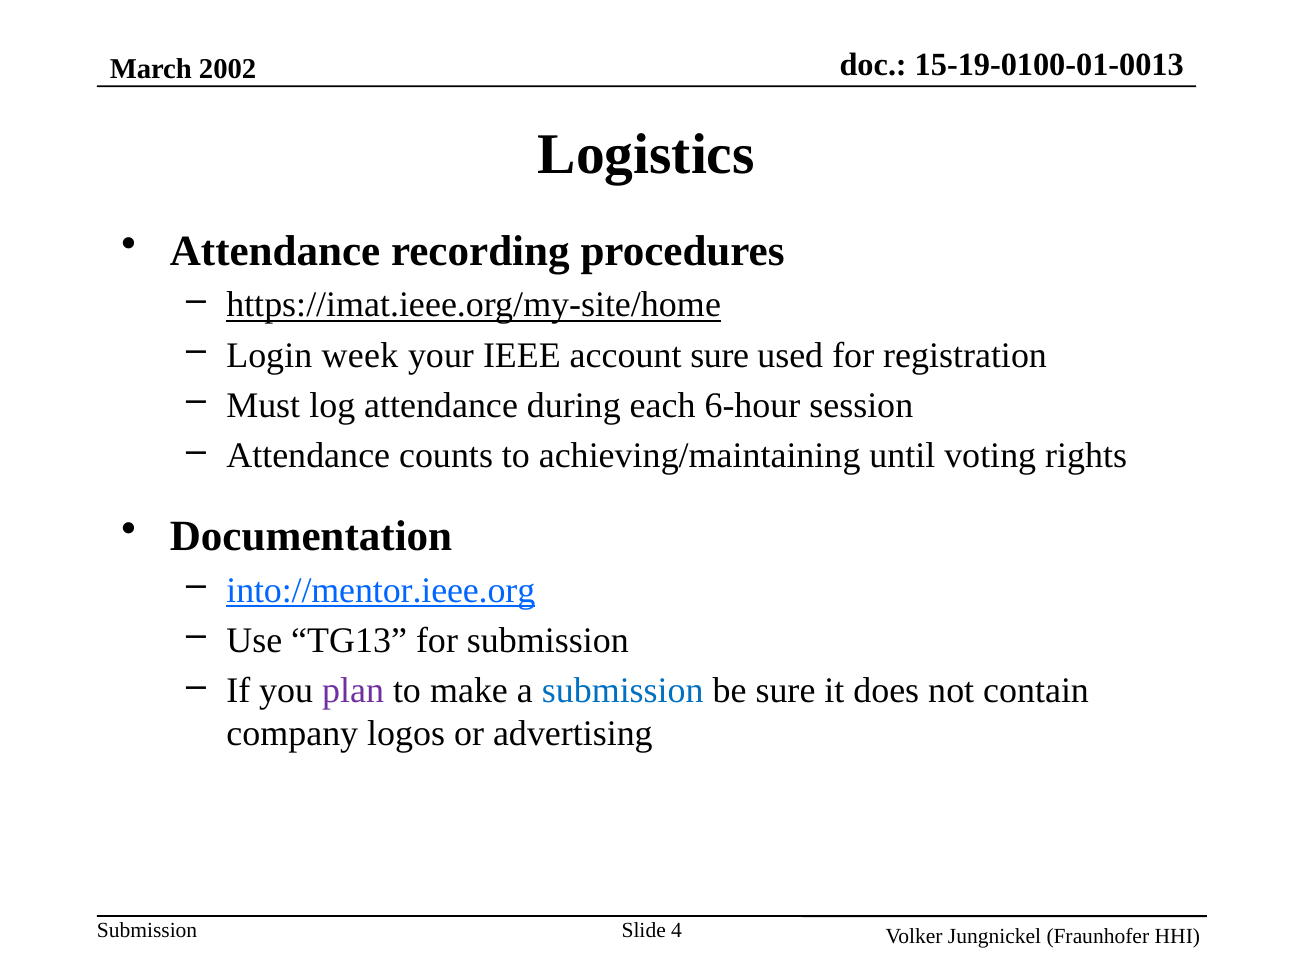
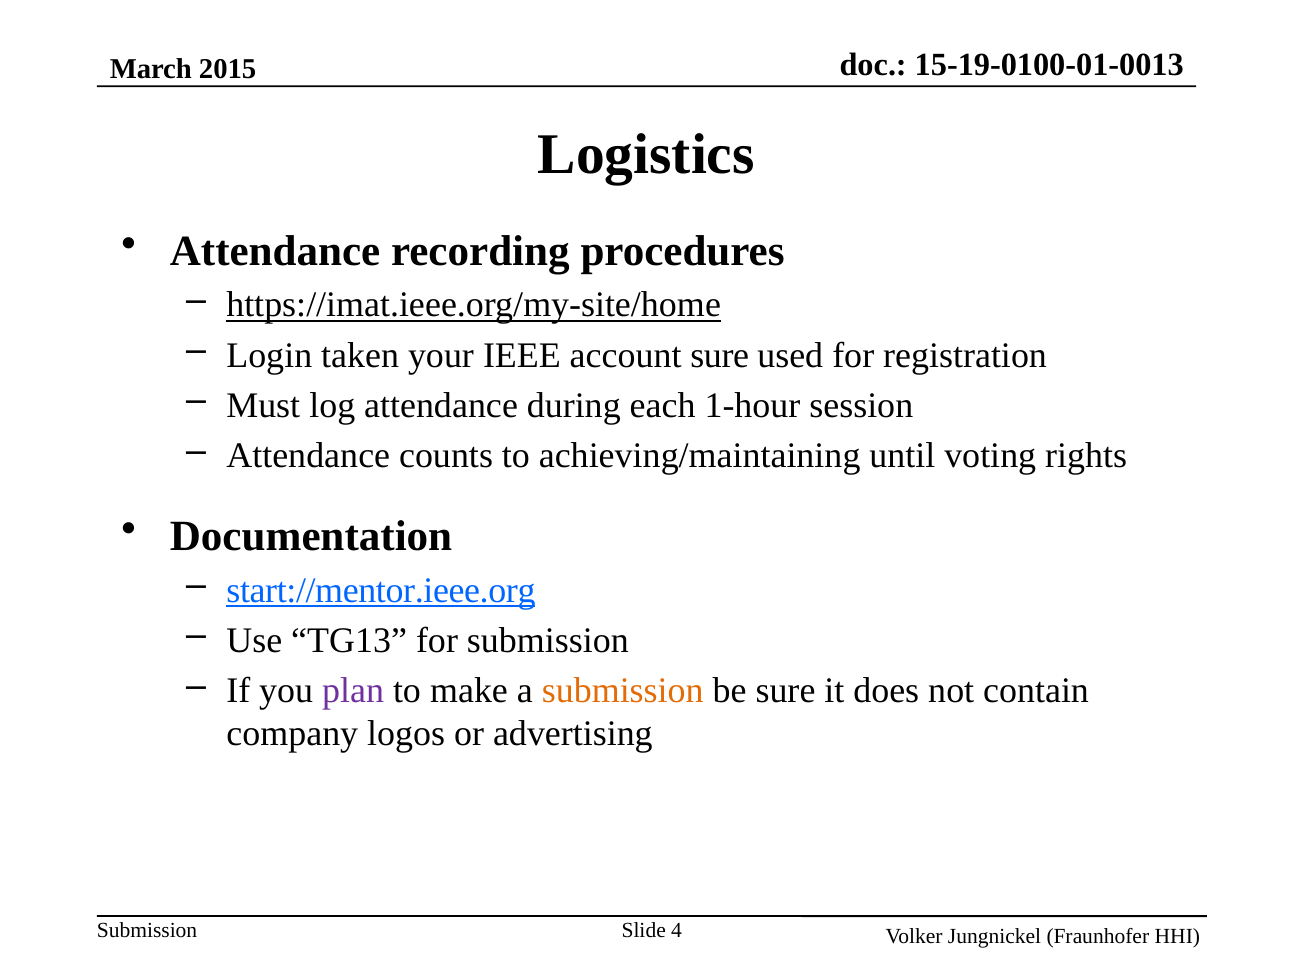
2002: 2002 -> 2015 (228, 69)
week: week -> taken (360, 355)
6-hour: 6-hour -> 1-hour (752, 406)
into://mentor.ieee.org: into://mentor.ieee.org -> start://mentor.ieee.org (381, 590)
submission colour: blue -> orange (623, 691)
